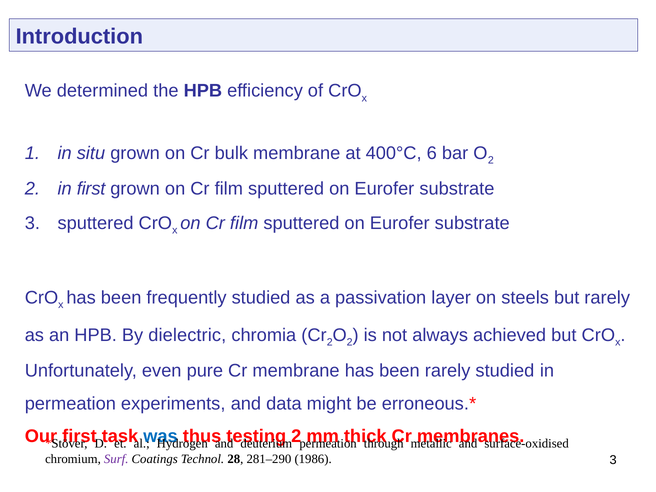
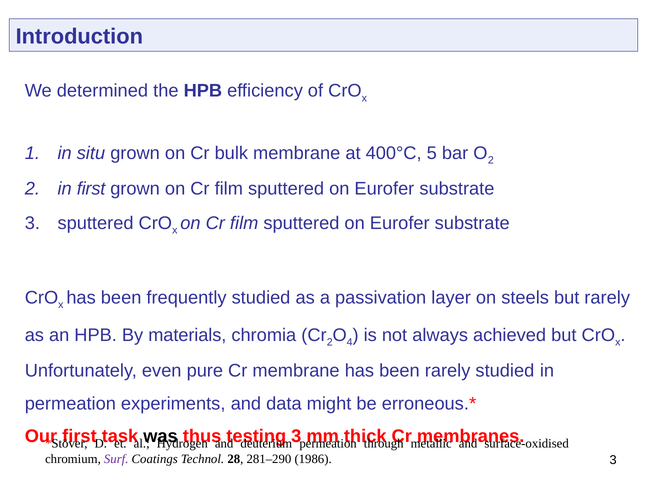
6: 6 -> 5 (432, 153)
dielectric: dielectric -> materials (187, 335)
2: 2 -> 4 (350, 342)
was colour: blue -> black (160, 436)
2: 2 -> 3 (296, 436)
